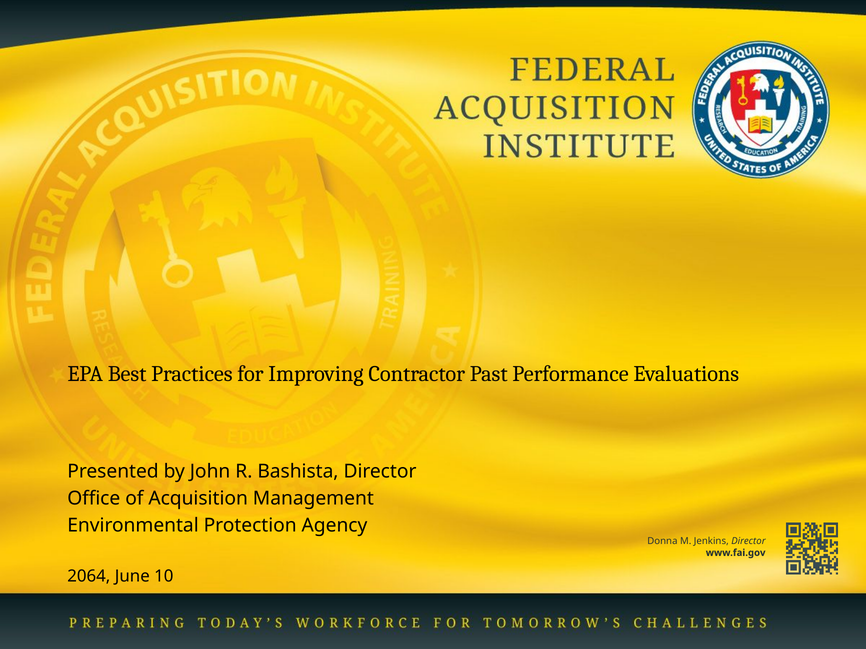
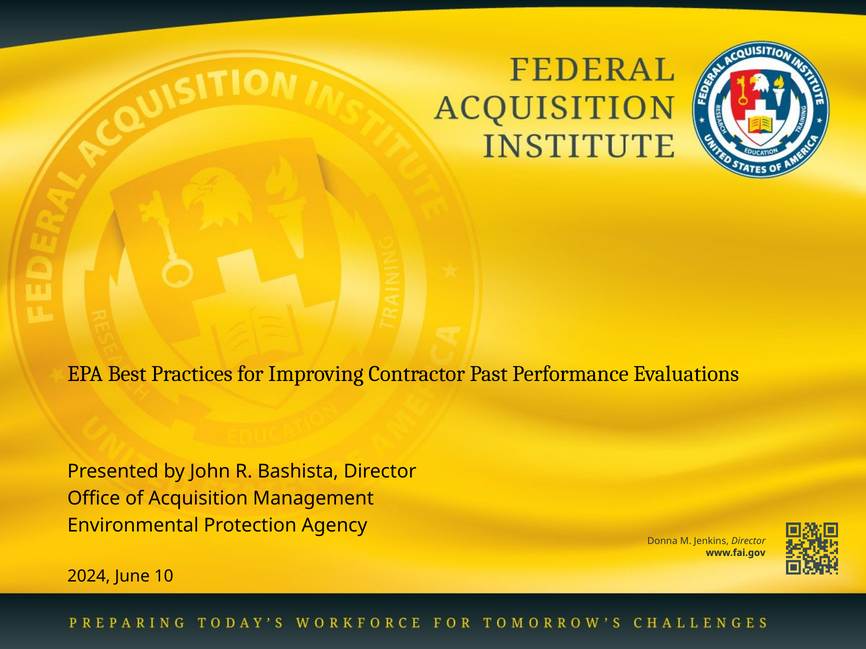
2064: 2064 -> 2024 (89, 577)
